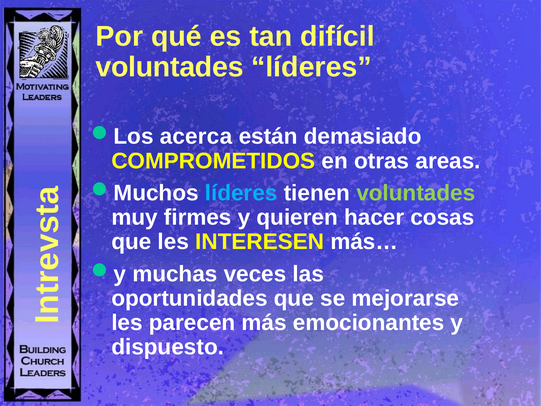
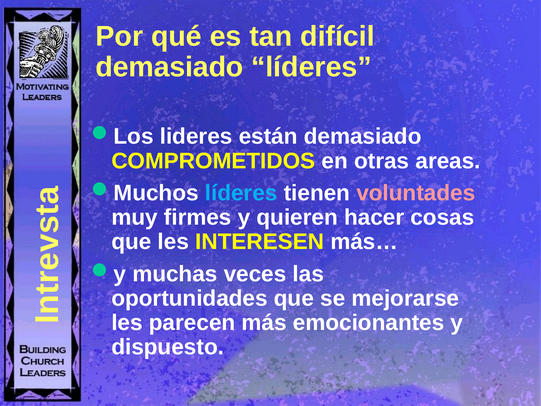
voluntades: voluntades -> demasiado (169, 67)
acerca: acerca -> lideres (196, 136)
voluntades colour: light green -> pink (416, 193)
